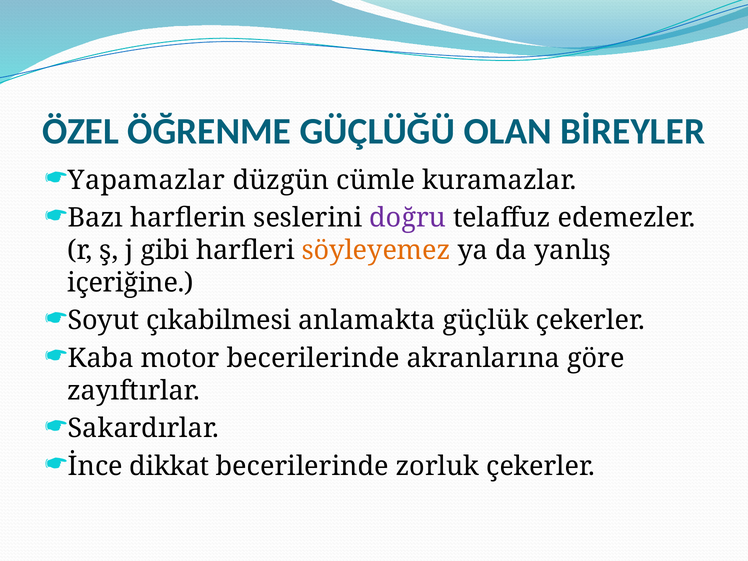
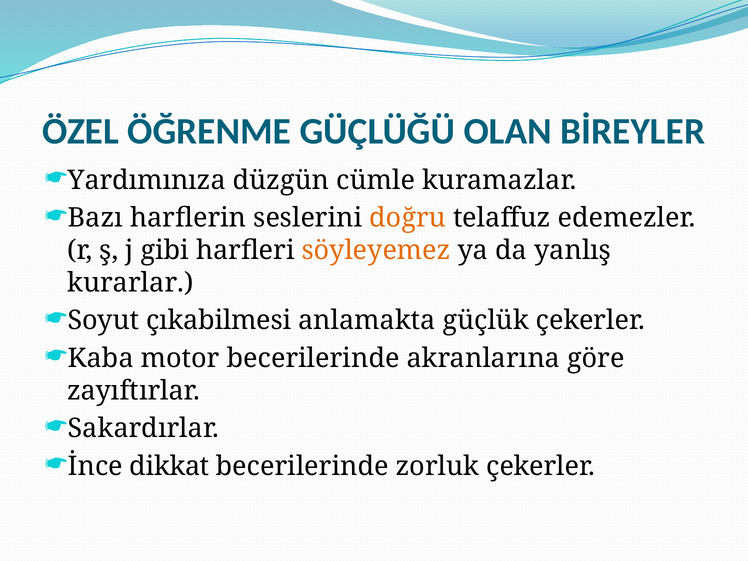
Yapamazlar: Yapamazlar -> Yardımınıza (147, 180)
doğru colour: purple -> orange (408, 218)
içeriğine: içeriğine -> kurarlar (130, 283)
